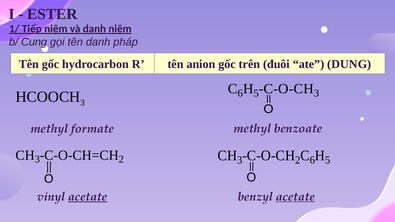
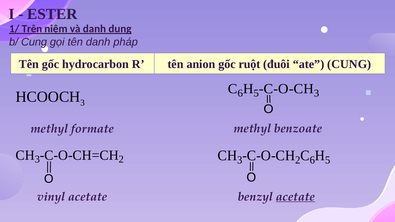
Tiếp: Tiếp -> Trên (32, 29)
danh niệm: niệm -> dung (120, 29)
trên: trên -> ruột (249, 64)
ate DUNG: DUNG -> CUNG (349, 64)
acetate underline: present -> none (88, 197)
